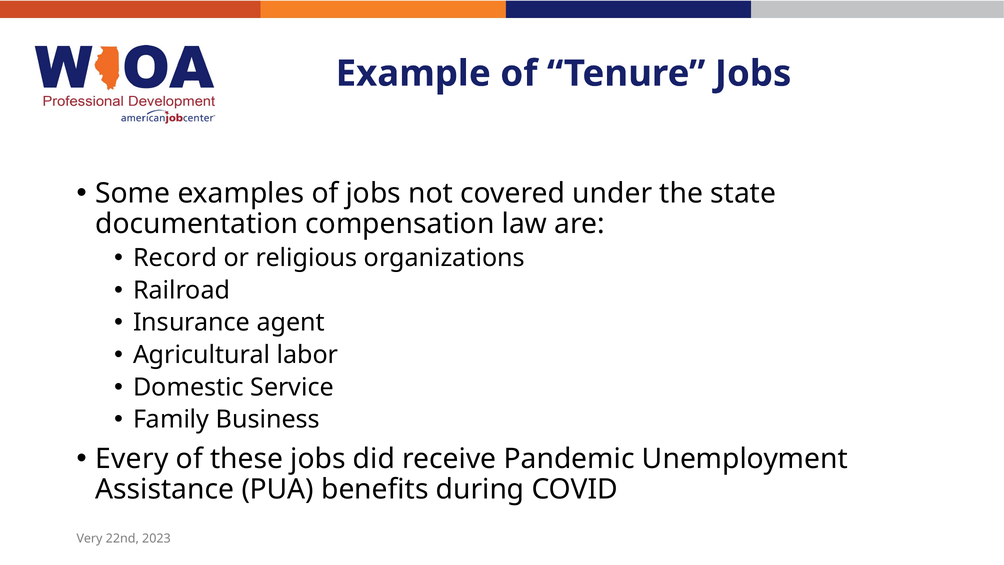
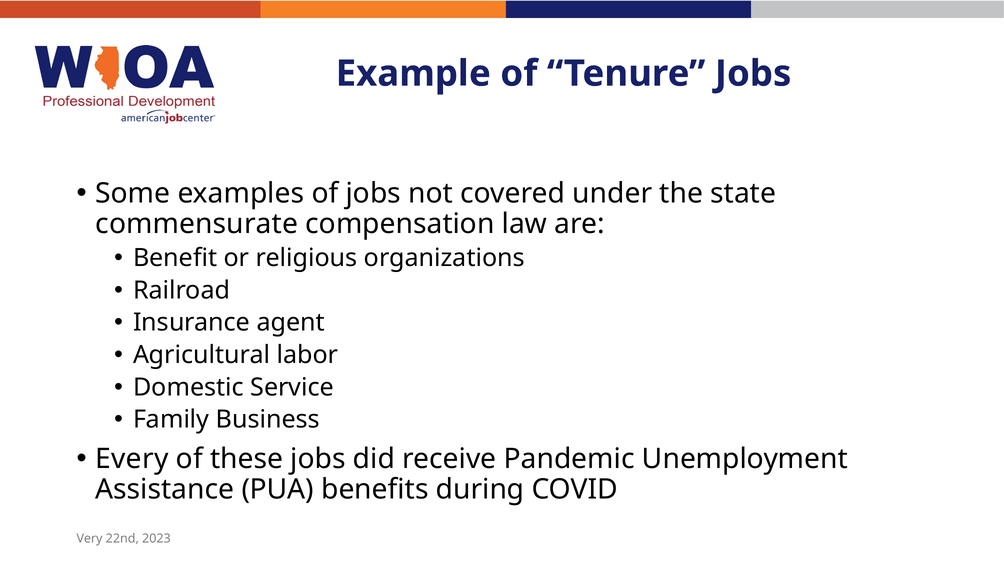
documentation: documentation -> commensurate (197, 224)
Record: Record -> Benefit (175, 258)
